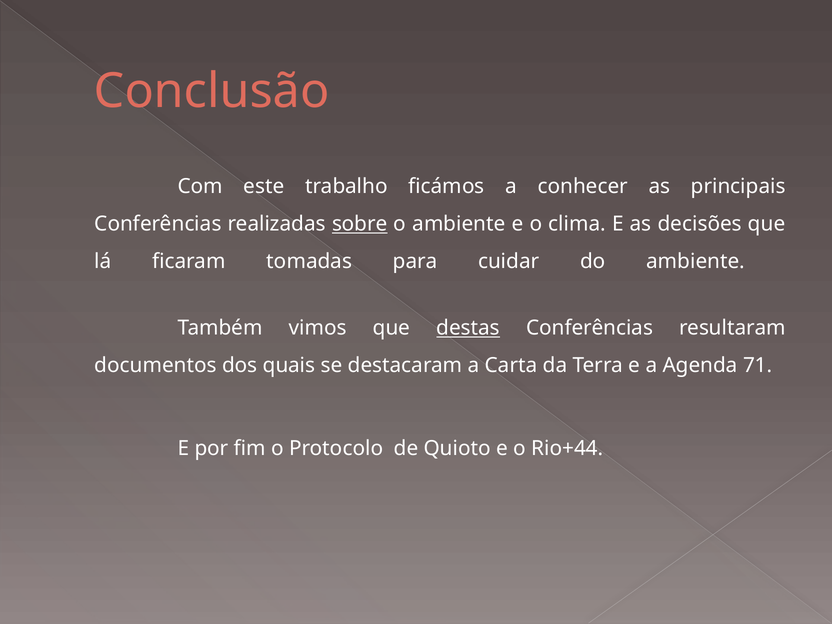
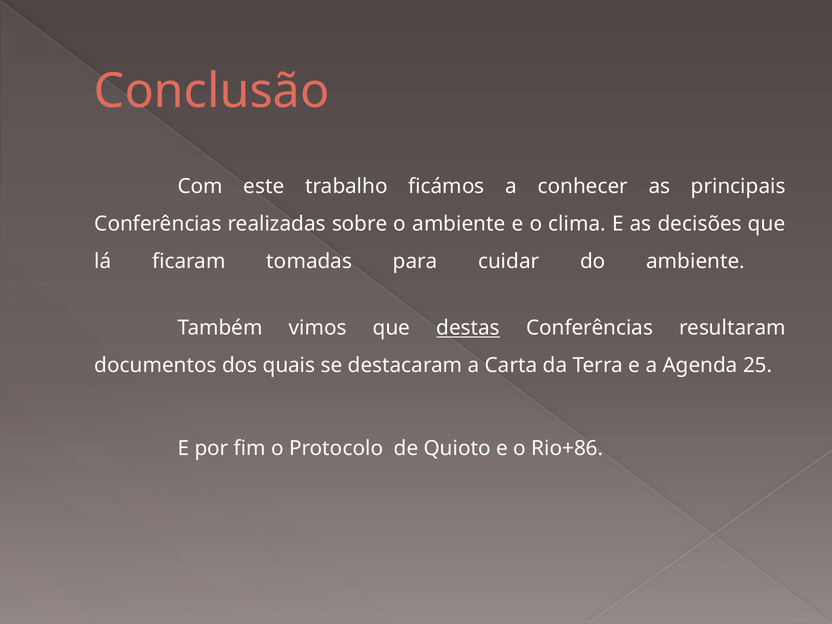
sobre underline: present -> none (360, 224)
71: 71 -> 25 (758, 365)
Rio+44: Rio+44 -> Rio+86 (567, 449)
